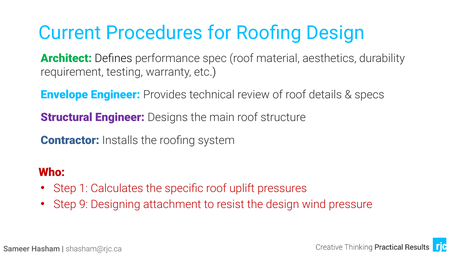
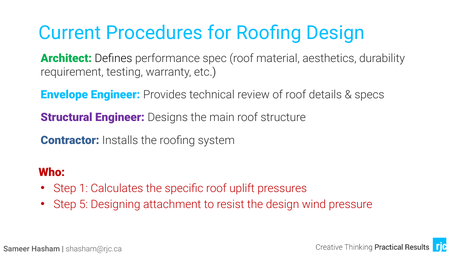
9: 9 -> 5 (83, 205)
